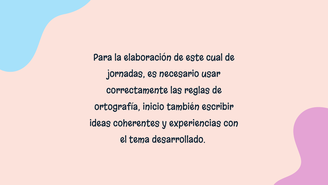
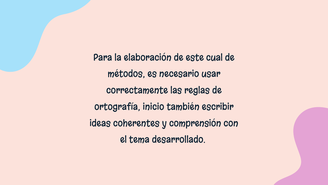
jornadas: jornadas -> métodos (126, 74)
experiencias: experiencias -> comprensión (195, 123)
